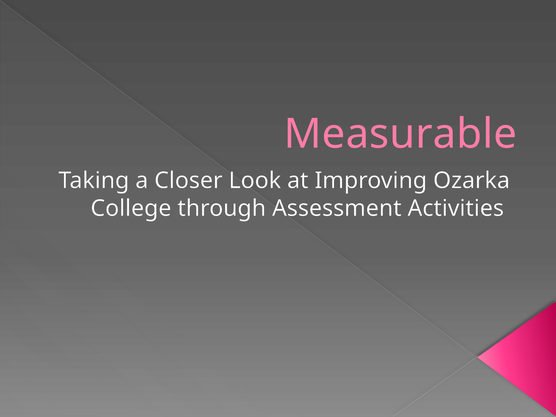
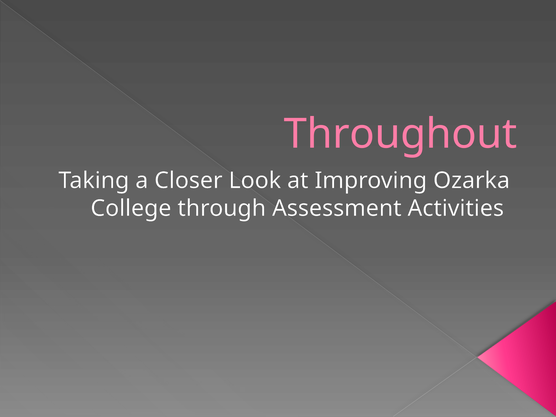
Measurable: Measurable -> Throughout (401, 134)
